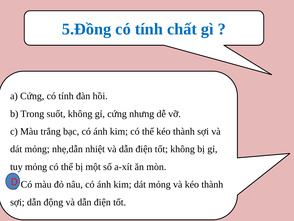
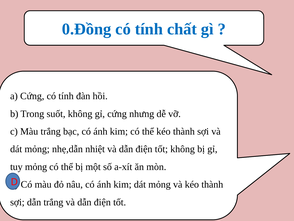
5.Đồng: 5.Đồng -> 0.Đồng (87, 29)
dẫn động: động -> trắng (53, 202)
